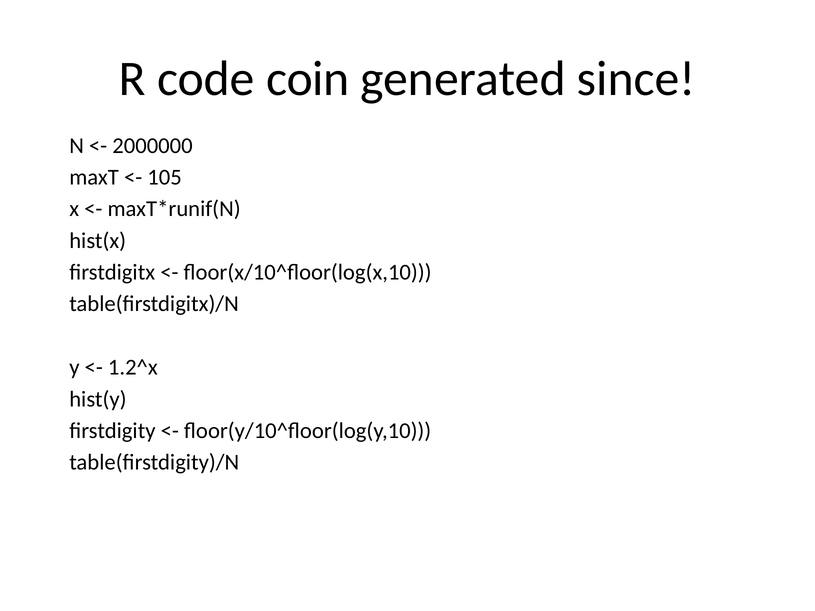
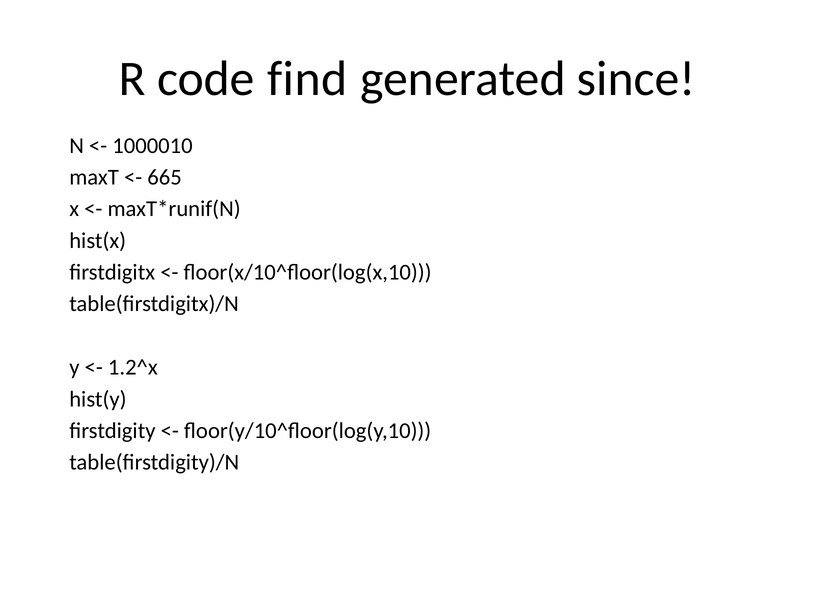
coin: coin -> find (307, 79)
2000000: 2000000 -> 1000010 (152, 146)
105: 105 -> 665 (165, 177)
